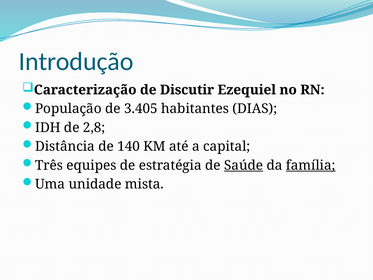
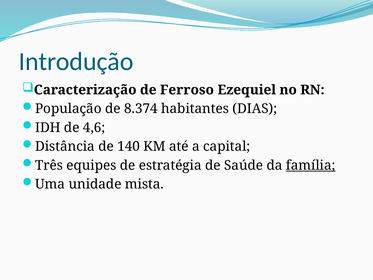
Discutir: Discutir -> Ferroso (187, 90)
3.405: 3.405 -> 8.374 (141, 109)
2,8: 2,8 -> 4,6 (94, 127)
Saúde underline: present -> none (244, 165)
